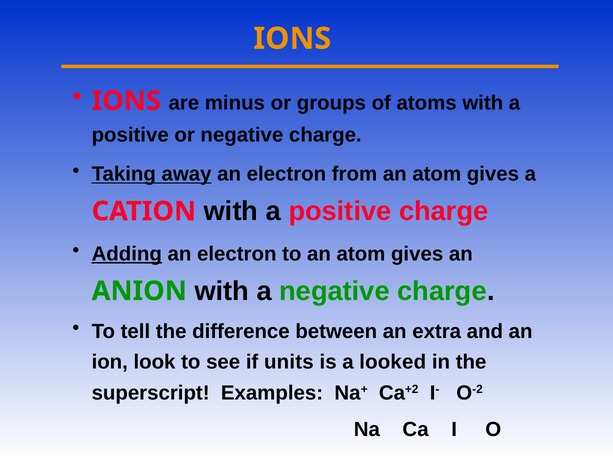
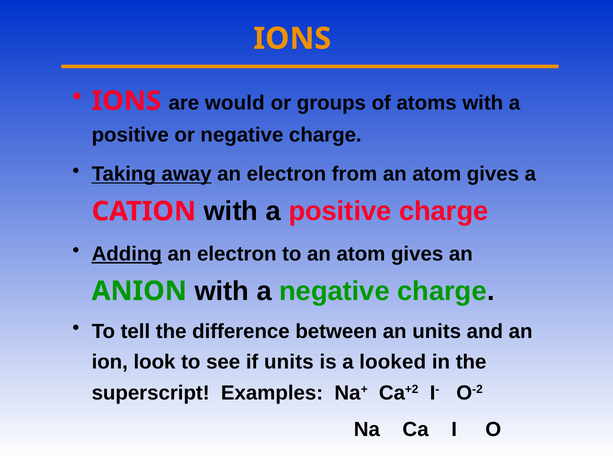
minus: minus -> would (235, 103)
an extra: extra -> units (437, 331)
